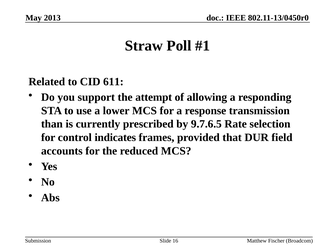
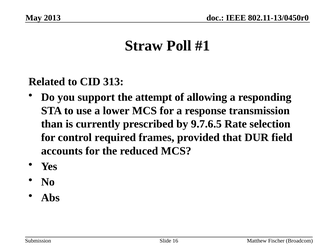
611: 611 -> 313 (113, 82)
indicates: indicates -> required (115, 138)
